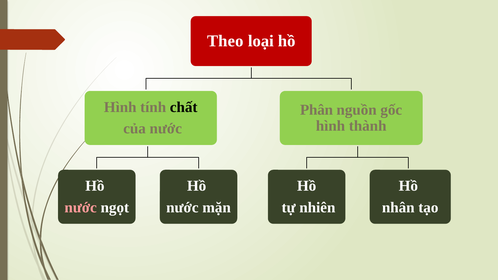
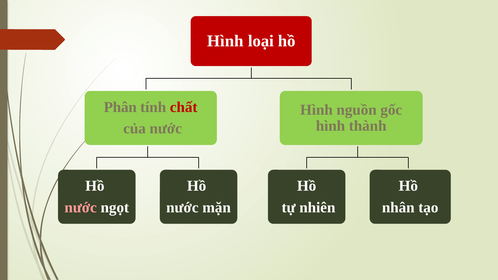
Theo: Theo -> Hình (225, 41)
Hình: Hình -> Phân (120, 107)
chất colour: black -> red (184, 107)
Phân: Phân -> Hình (316, 110)
